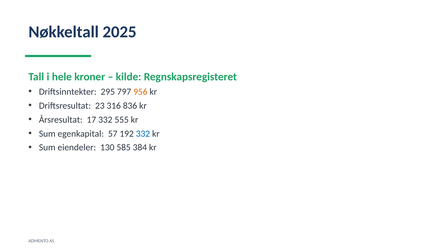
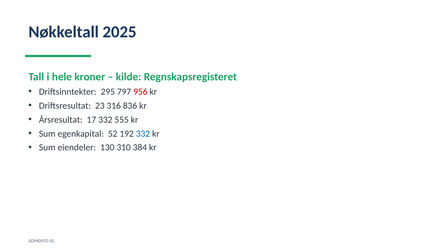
956 colour: orange -> red (140, 92)
57: 57 -> 52 (113, 134)
585: 585 -> 310 (124, 148)
